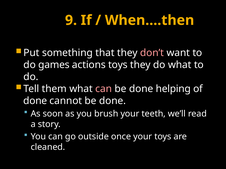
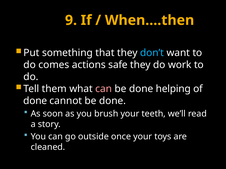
don’t colour: pink -> light blue (152, 53)
games: games -> comes (54, 65)
actions toys: toys -> safe (118, 65)
do what: what -> work (180, 65)
